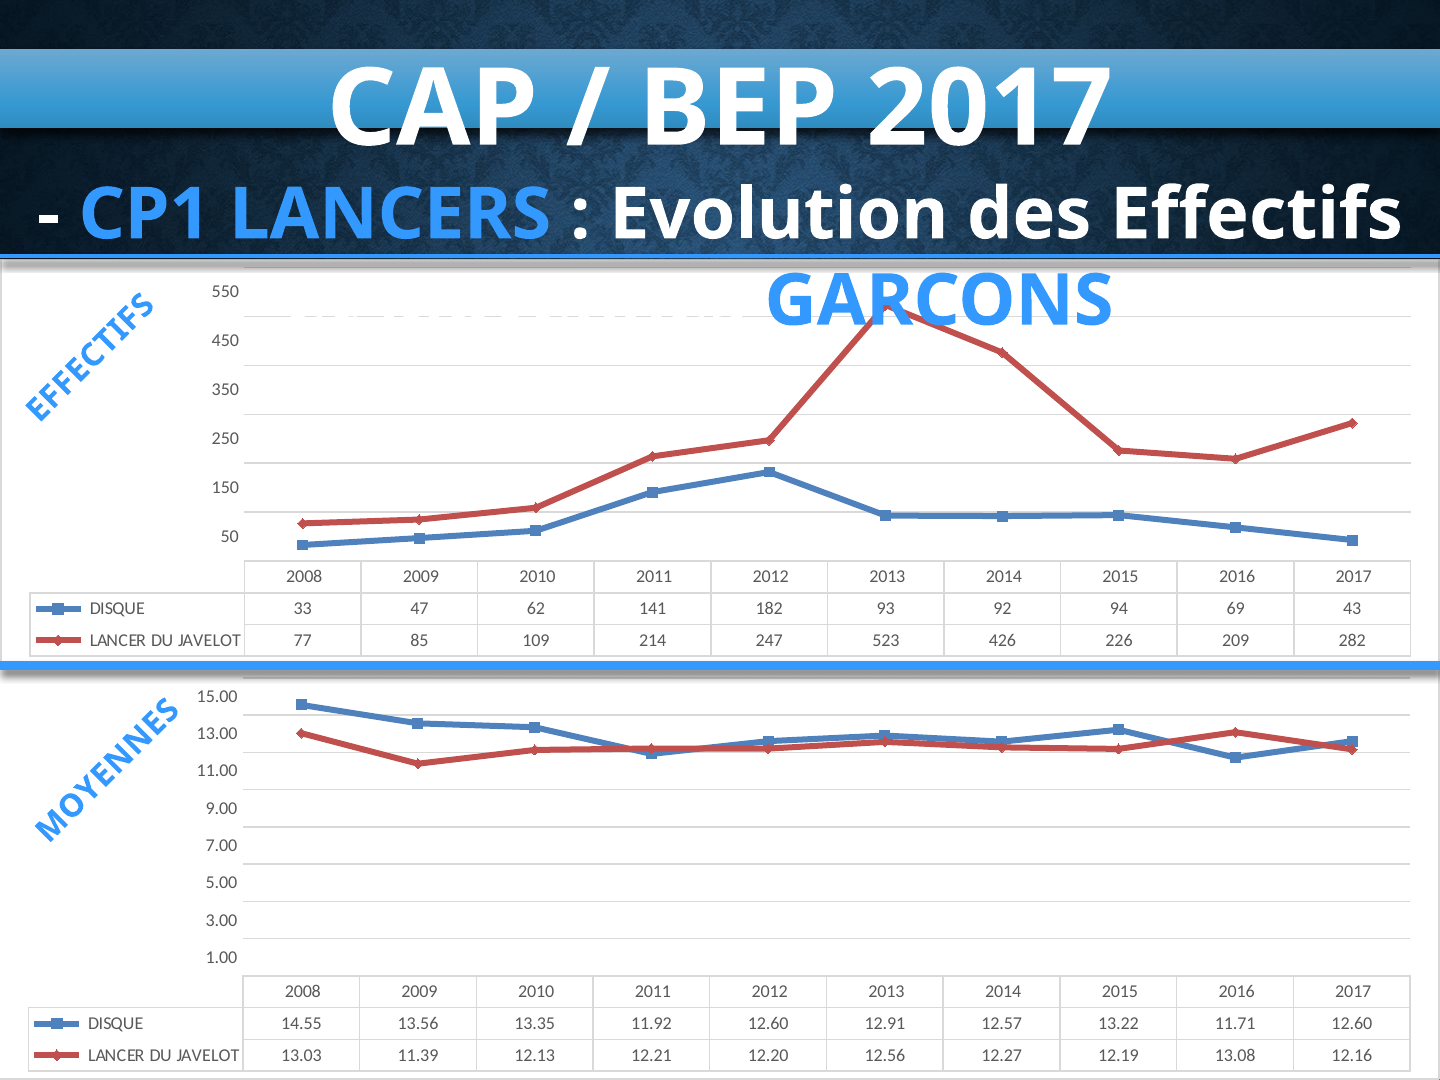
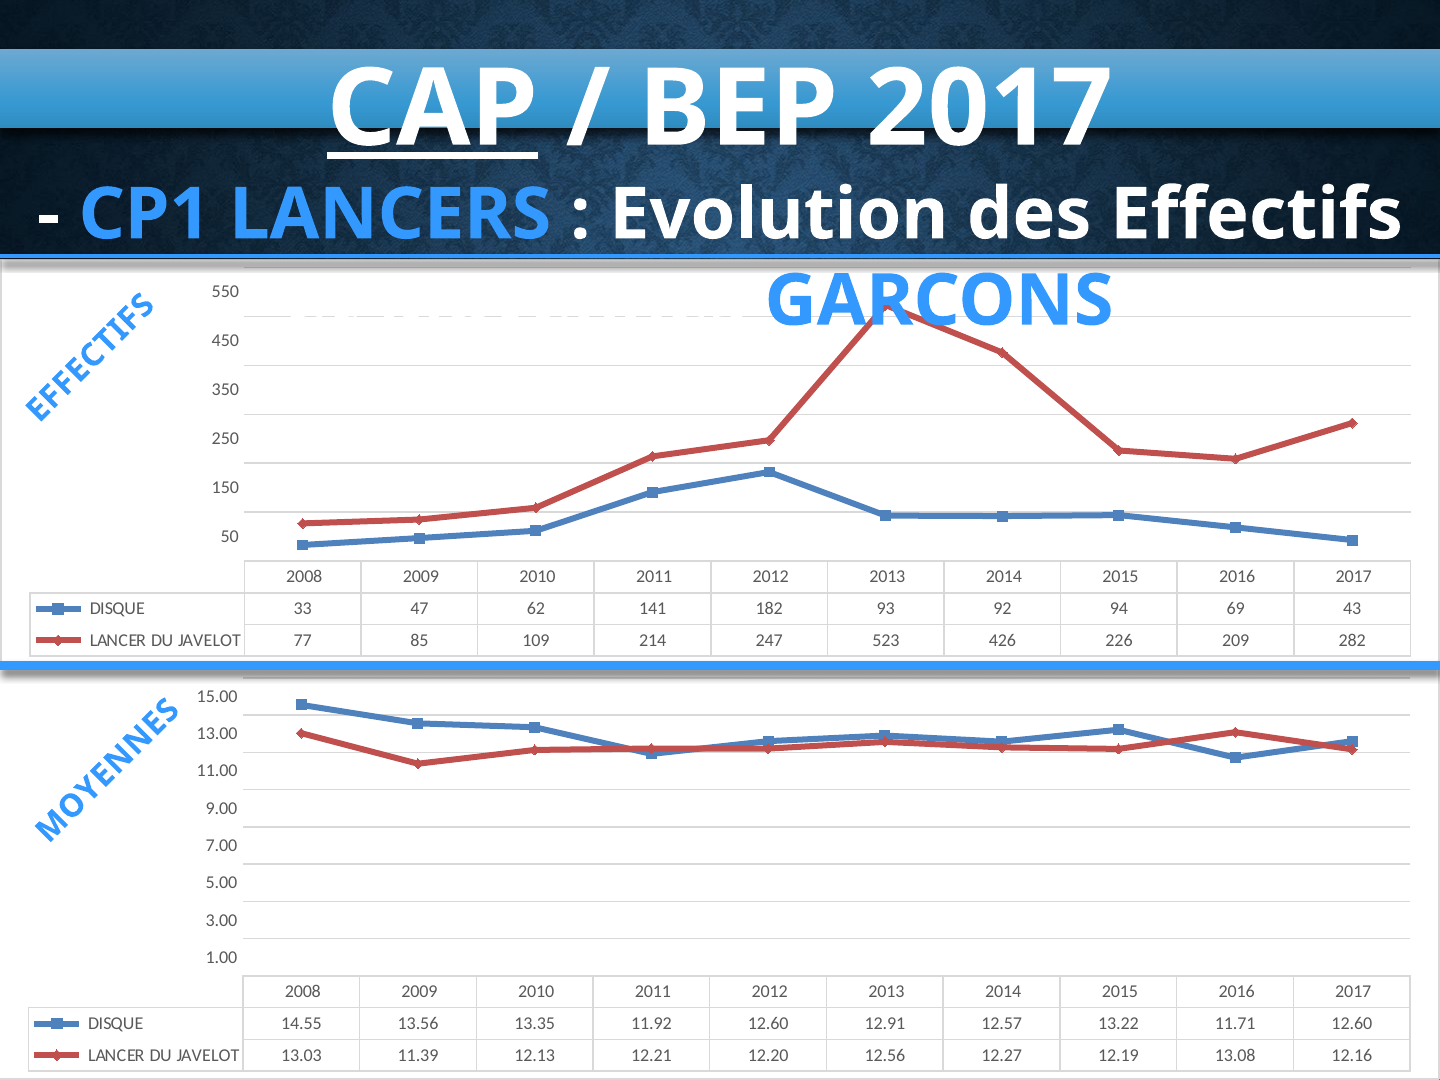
CAP underline: none -> present (432, 109)
